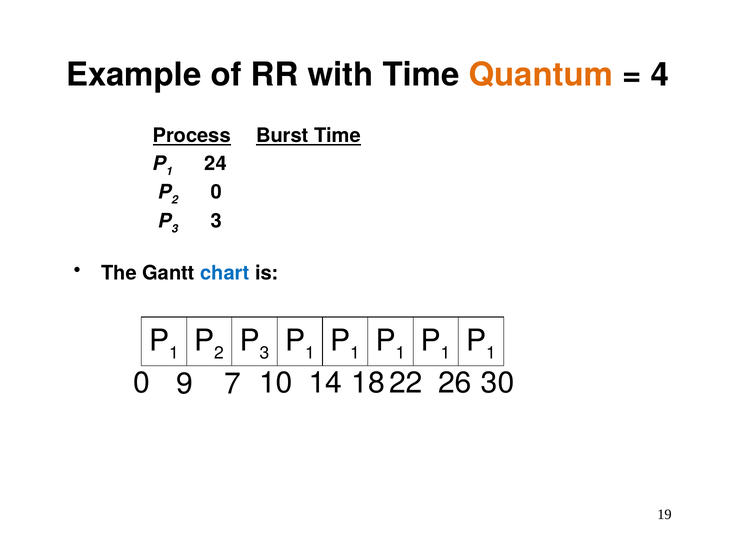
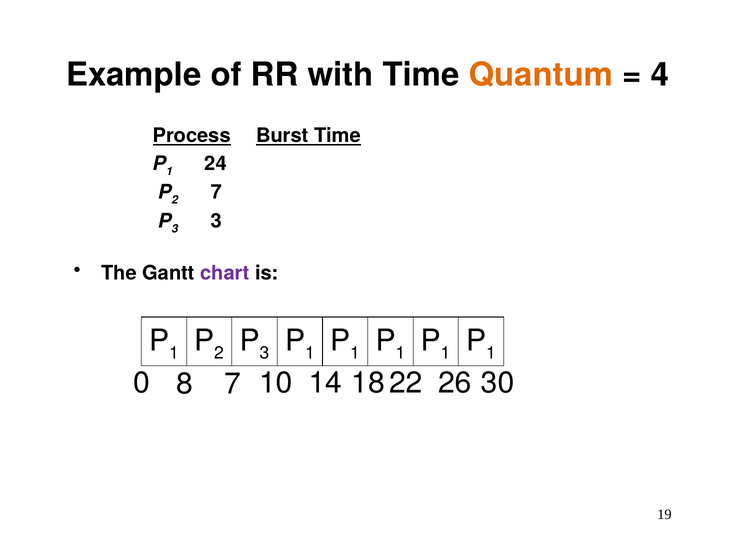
0: 0 -> 7 (217, 193)
chart colour: blue -> purple (225, 273)
9: 9 -> 8 (185, 384)
